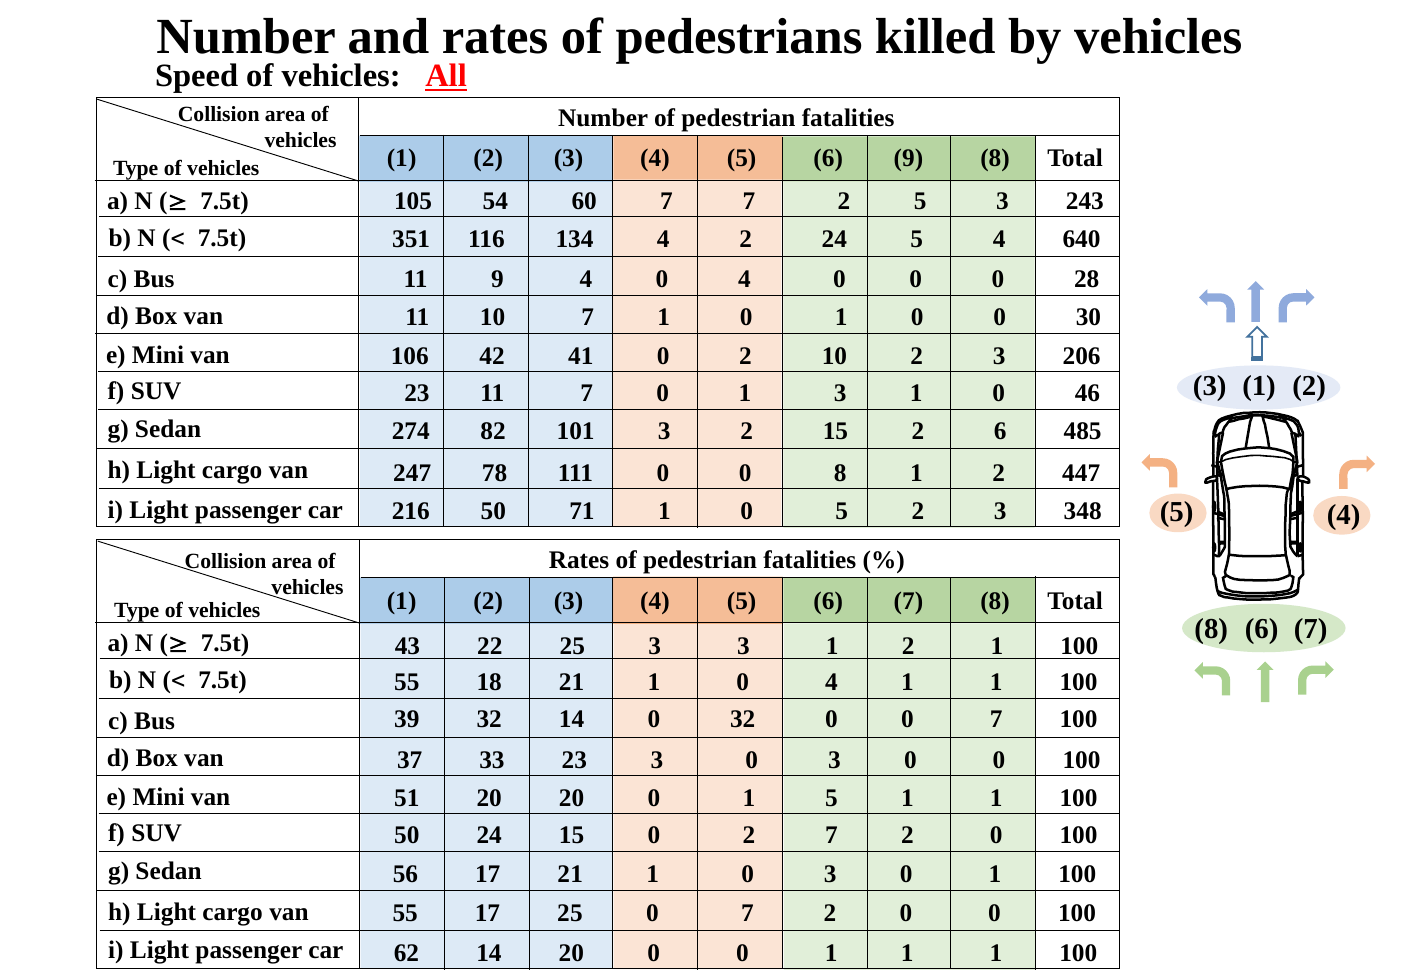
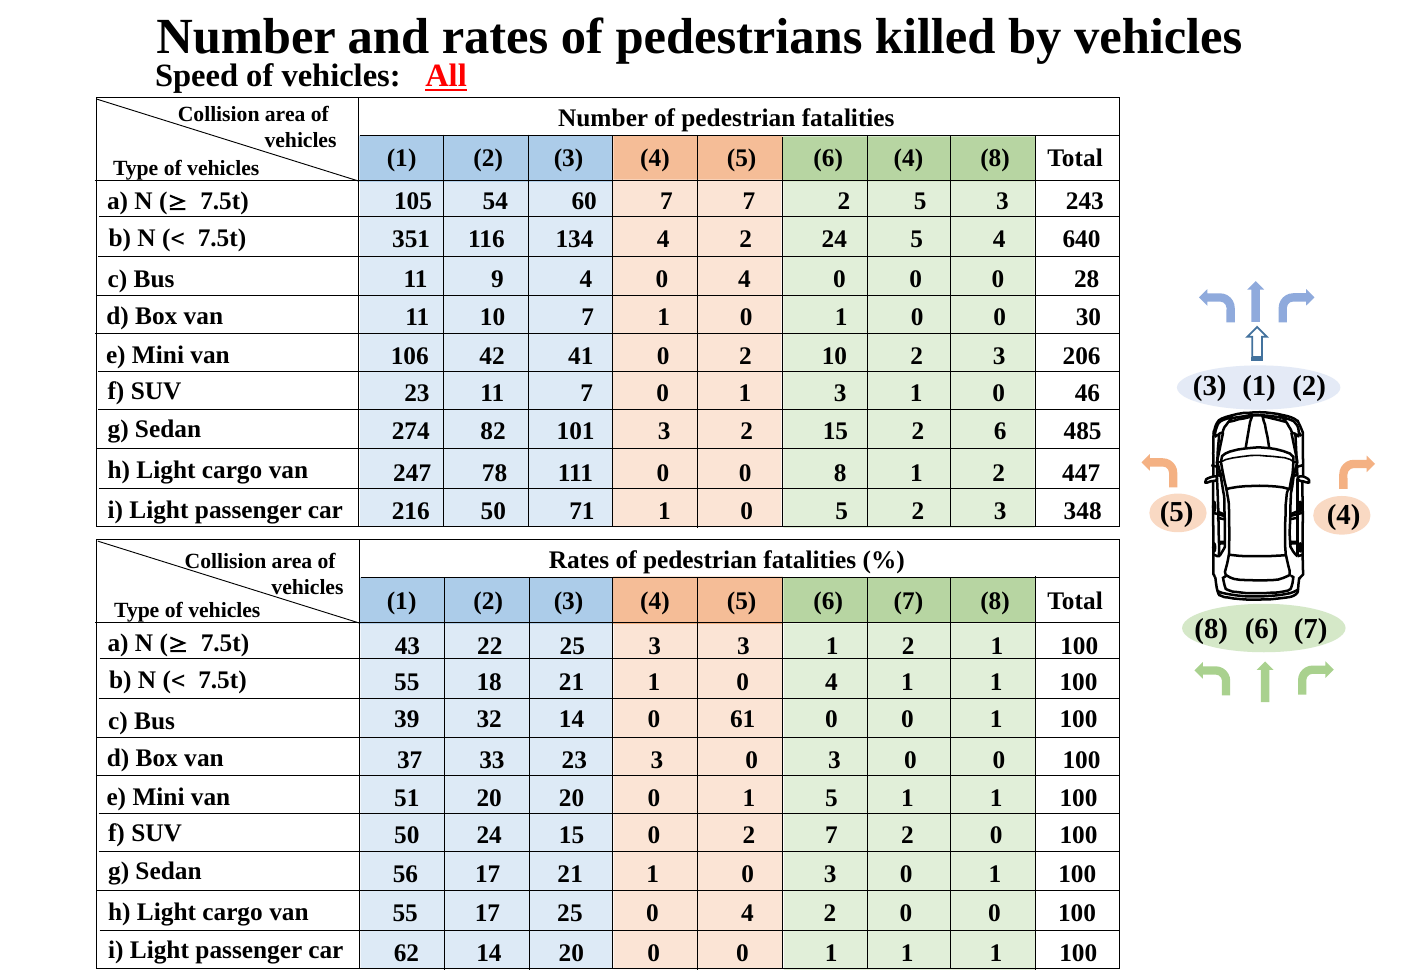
6 9: 9 -> 4 (908, 158)
0 32: 32 -> 61 (743, 720)
7: 7 -> 1 (996, 720)
25 0 7: 7 -> 4 (747, 914)
